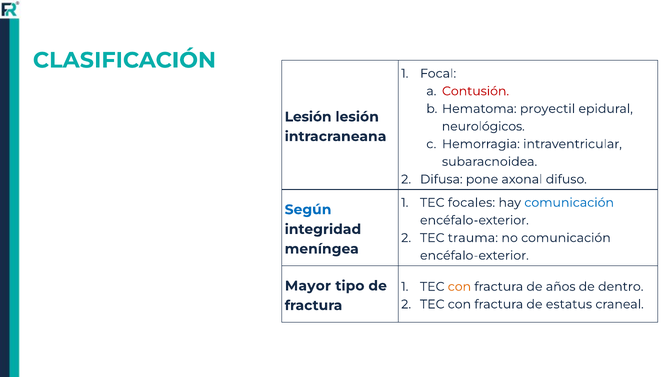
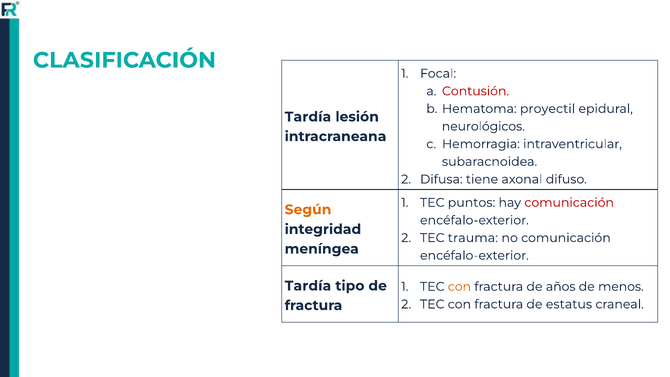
Lesión: Lesión -> Tardía (308, 117)
pone: pone -> tiene (482, 179)
focales: focales -> puntos (471, 203)
comunicación colour: blue -> red (569, 203)
Según colour: blue -> orange (308, 210)
Mayor: Mayor -> Tardía (308, 286)
dentro: dentro -> menos (621, 287)
